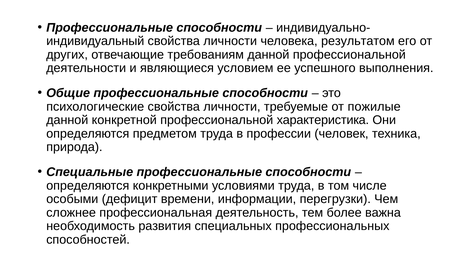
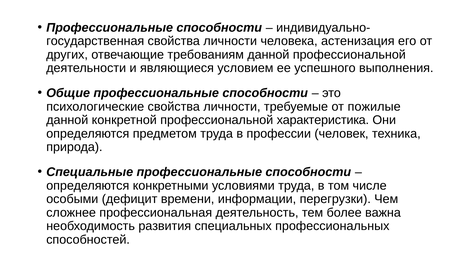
индивидуальный: индивидуальный -> государственная (95, 41)
результатом: результатом -> астенизация (358, 41)
